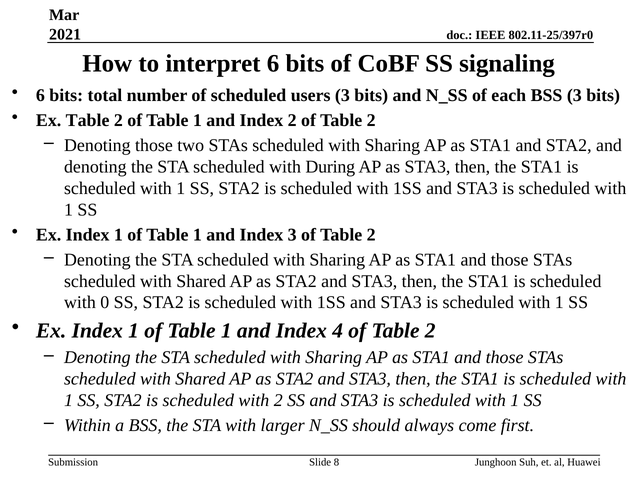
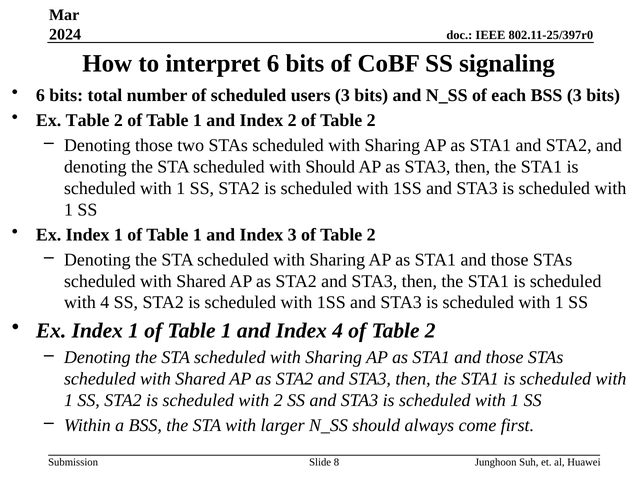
2021: 2021 -> 2024 (65, 34)
with During: During -> Should (330, 167)
with 0: 0 -> 4 (105, 303)
